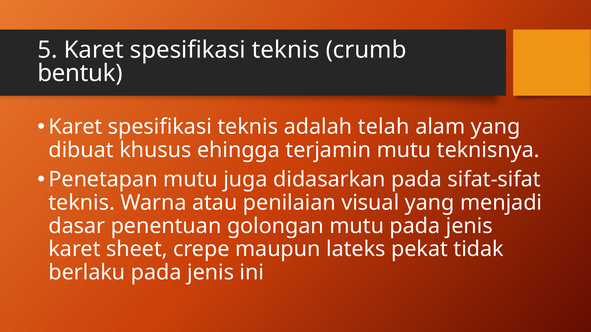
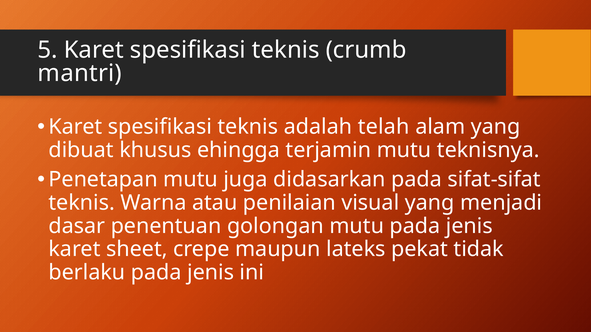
bentuk: bentuk -> mantri (80, 73)
